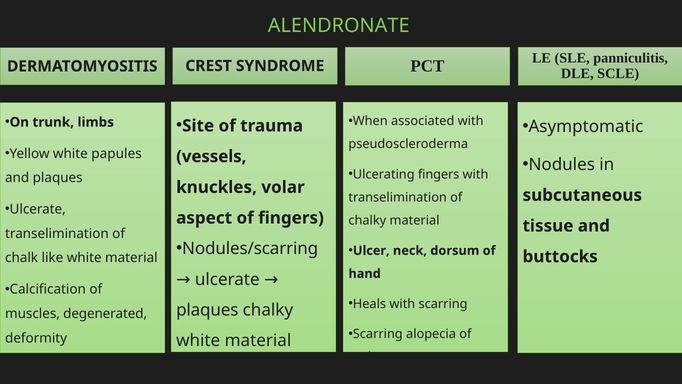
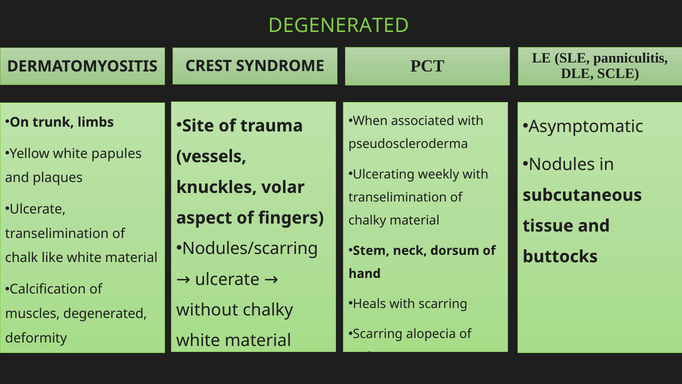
ALENDRONATE: ALENDRONATE -> DEGENERATED (339, 26)
Ulcerating fingers: fingers -> weekly (439, 174)
Ulcer: Ulcer -> Stem (371, 250)
plaques: plaques -> without (207, 310)
